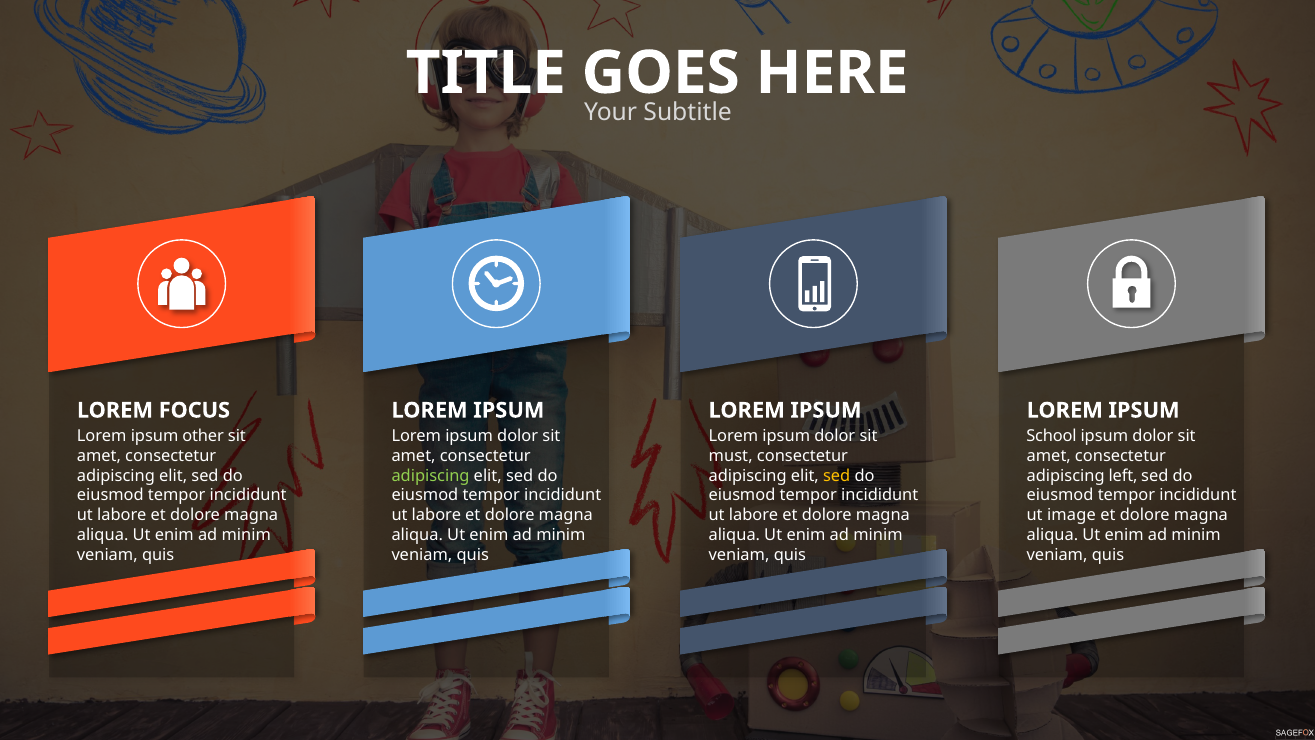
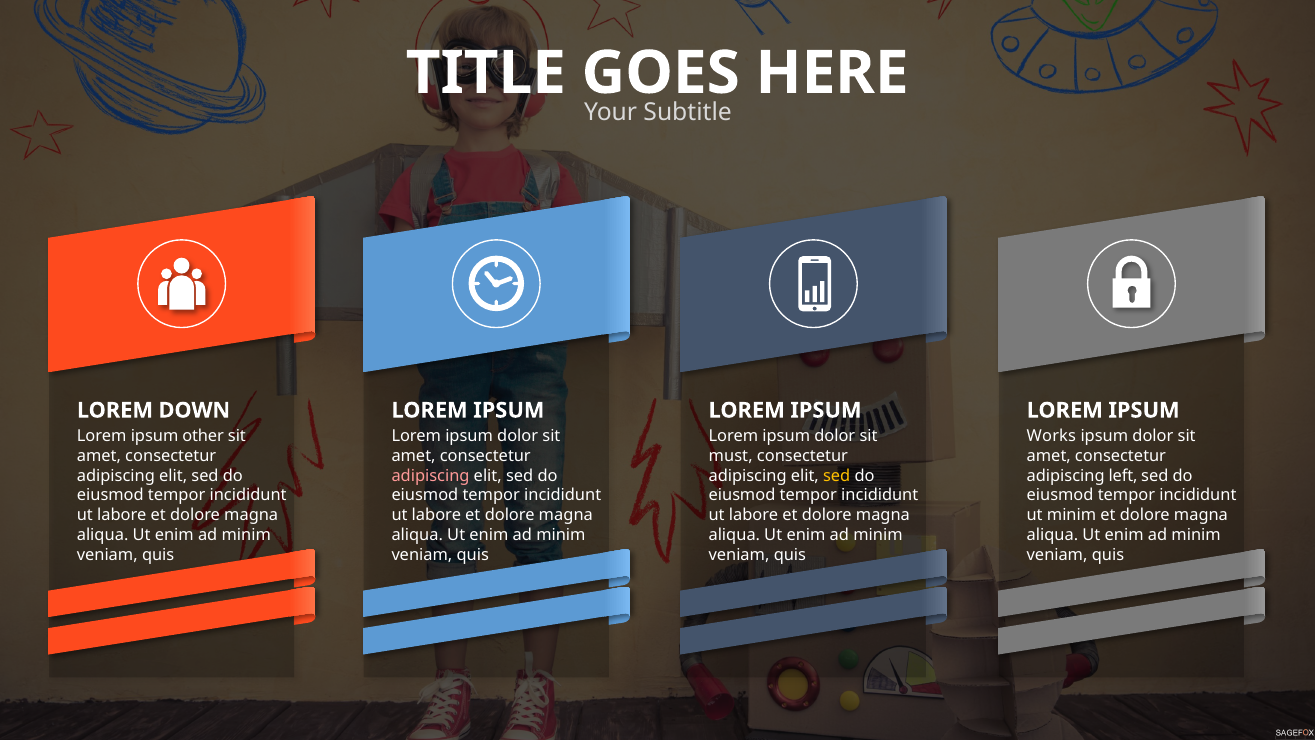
FOCUS: FOCUS -> DOWN (194, 410)
School: School -> Works (1051, 436)
adipiscing colour: light green -> pink (431, 476)
ut image: image -> minim (1072, 515)
